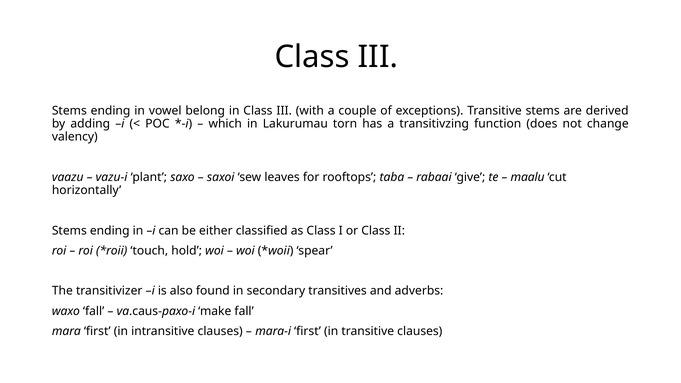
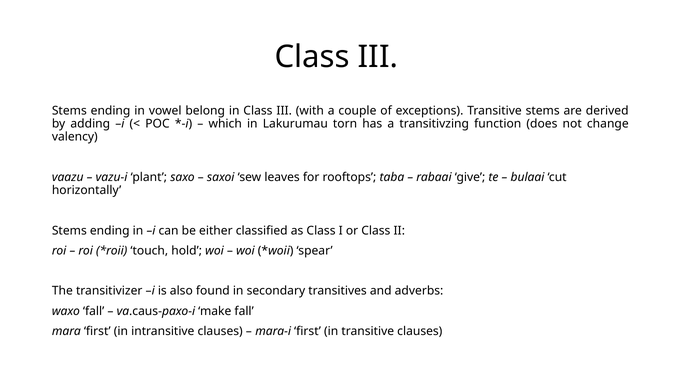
maalu: maalu -> bulaai (527, 177)
